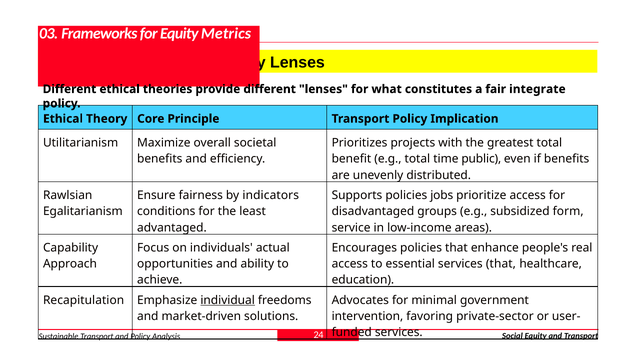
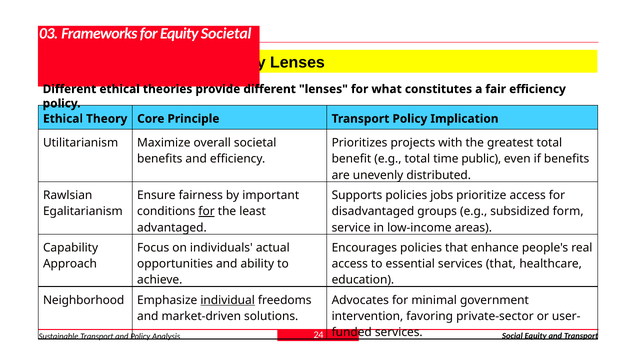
Equity Metrics: Metrics -> Societal (226, 34)
fair integrate: integrate -> efficiency (537, 89)
indicators: indicators -> important (271, 195)
for underline: none -> present (207, 211)
Recapitulation: Recapitulation -> Neighborhood (84, 300)
